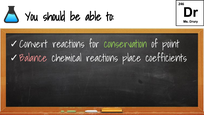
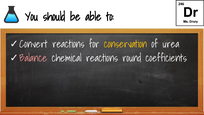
conservation colour: light green -> yellow (125, 44)
point: point -> urea (171, 44)
place: place -> round (132, 58)
